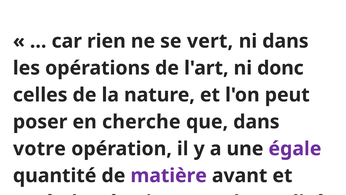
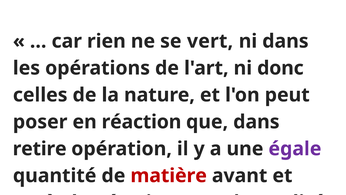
cherche: cherche -> réaction (141, 122)
votre: votre -> retire (40, 149)
matière colour: purple -> red (169, 175)
